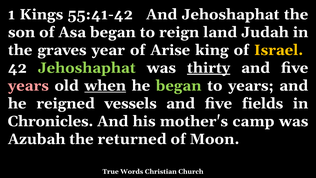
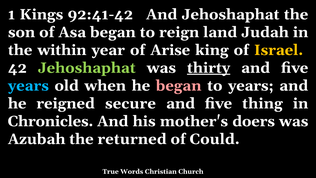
55:41-42: 55:41-42 -> 92:41-42 (100, 14)
graves: graves -> within (62, 50)
years colour: pink -> light blue (28, 86)
when underline: present -> none (105, 86)
began colour: light green -> pink (179, 86)
vessels: vessels -> secure (130, 103)
fields: fields -> thing (262, 103)
camp: camp -> doers (254, 121)
Moon: Moon -> Could (215, 139)
